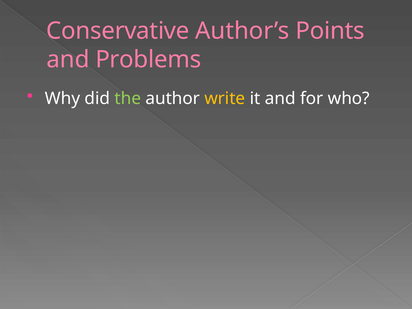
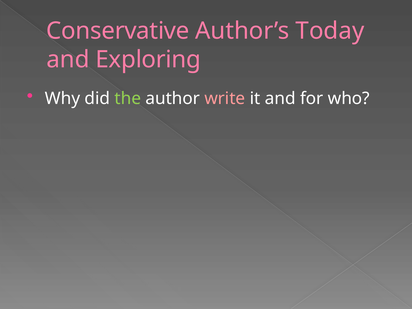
Points: Points -> Today (330, 31)
Problems: Problems -> Exploring (148, 60)
write colour: yellow -> pink (225, 98)
